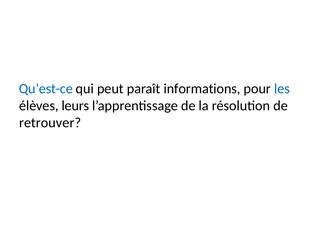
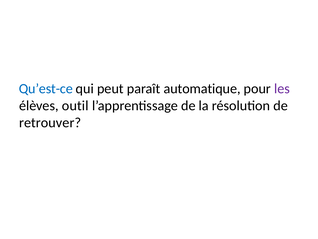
informations: informations -> automatique (202, 89)
les colour: blue -> purple (282, 89)
leurs: leurs -> outil (75, 105)
